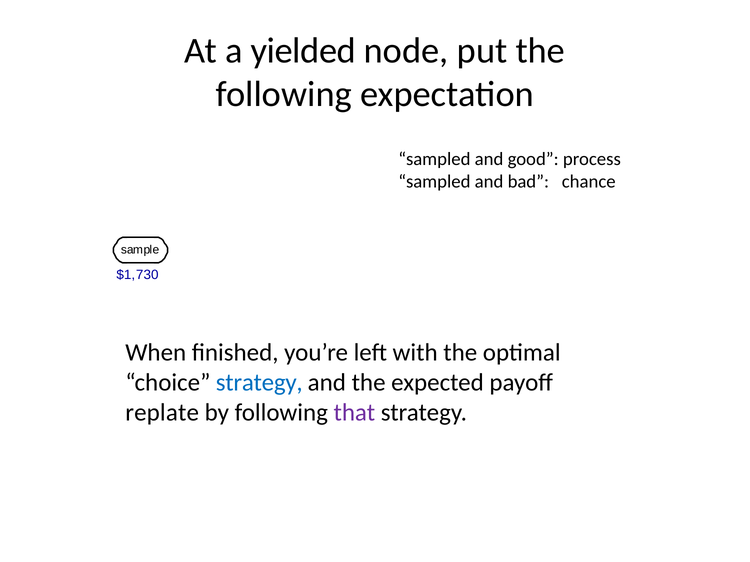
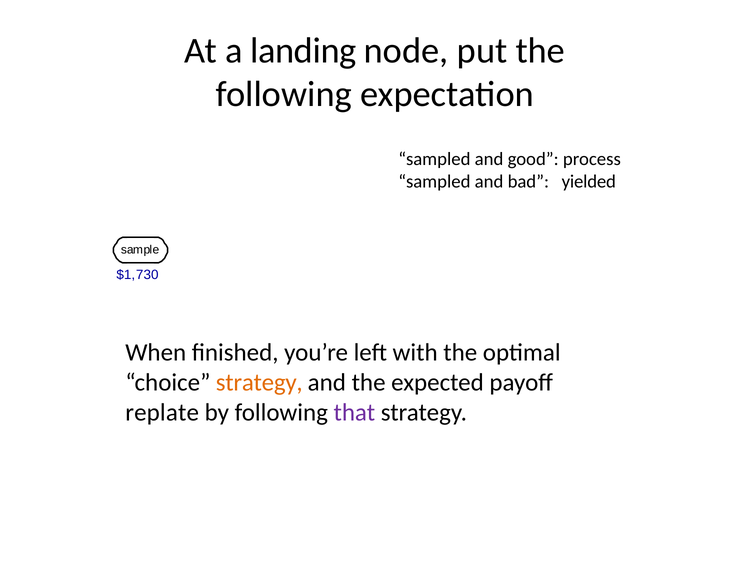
yielded: yielded -> landing (303, 51)
chance: chance -> yielded (589, 182)
strategy colour: blue -> orange (259, 383)
